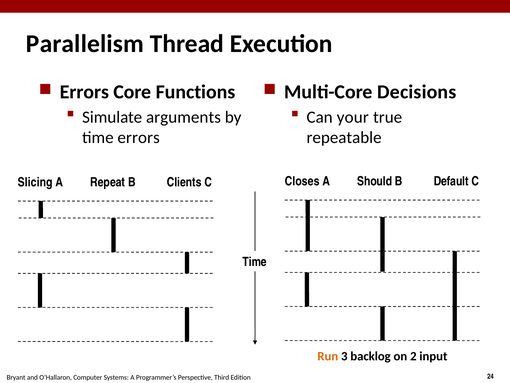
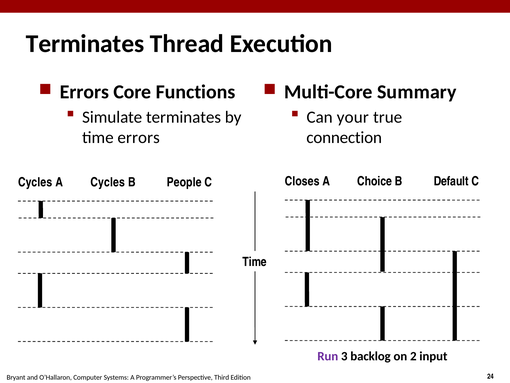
Parallelism: Parallelism -> Terminates (85, 44)
Decisions: Decisions -> Summary (417, 92)
Simulate arguments: arguments -> terminates (184, 117)
repeatable: repeatable -> connection (344, 138)
Slicing: Slicing -> Cycles (35, 182)
A Repeat: Repeat -> Cycles (108, 182)
Clients: Clients -> People (184, 182)
Should: Should -> Choice (375, 181)
Run colour: orange -> purple (328, 356)
